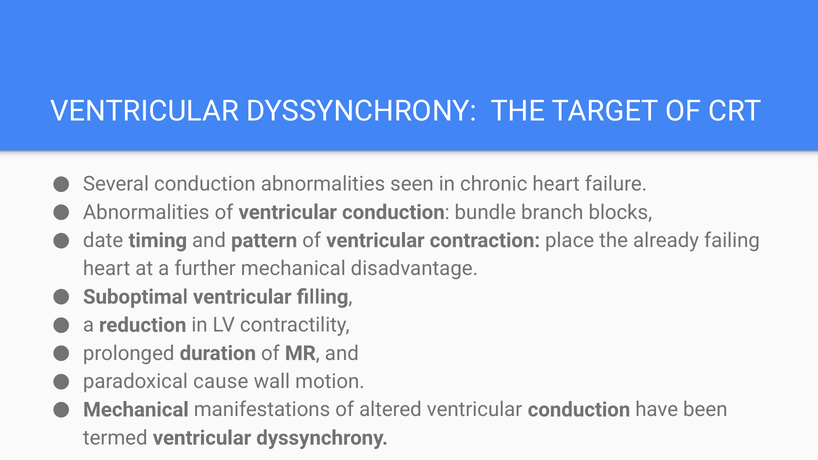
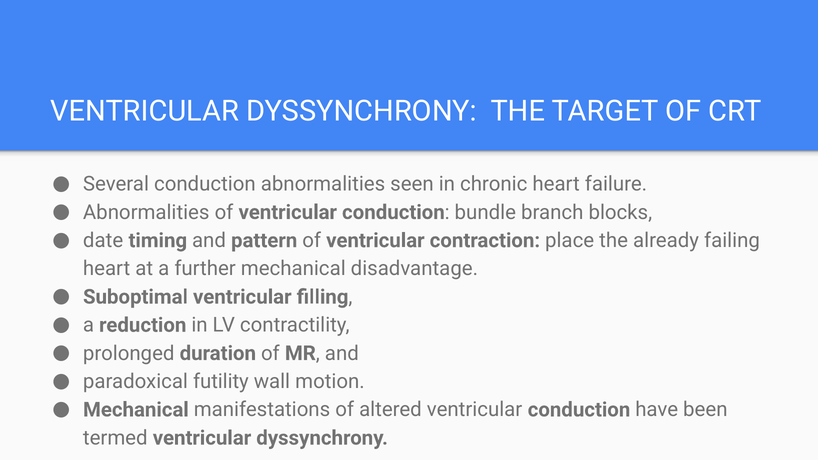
cause: cause -> futility (221, 382)
